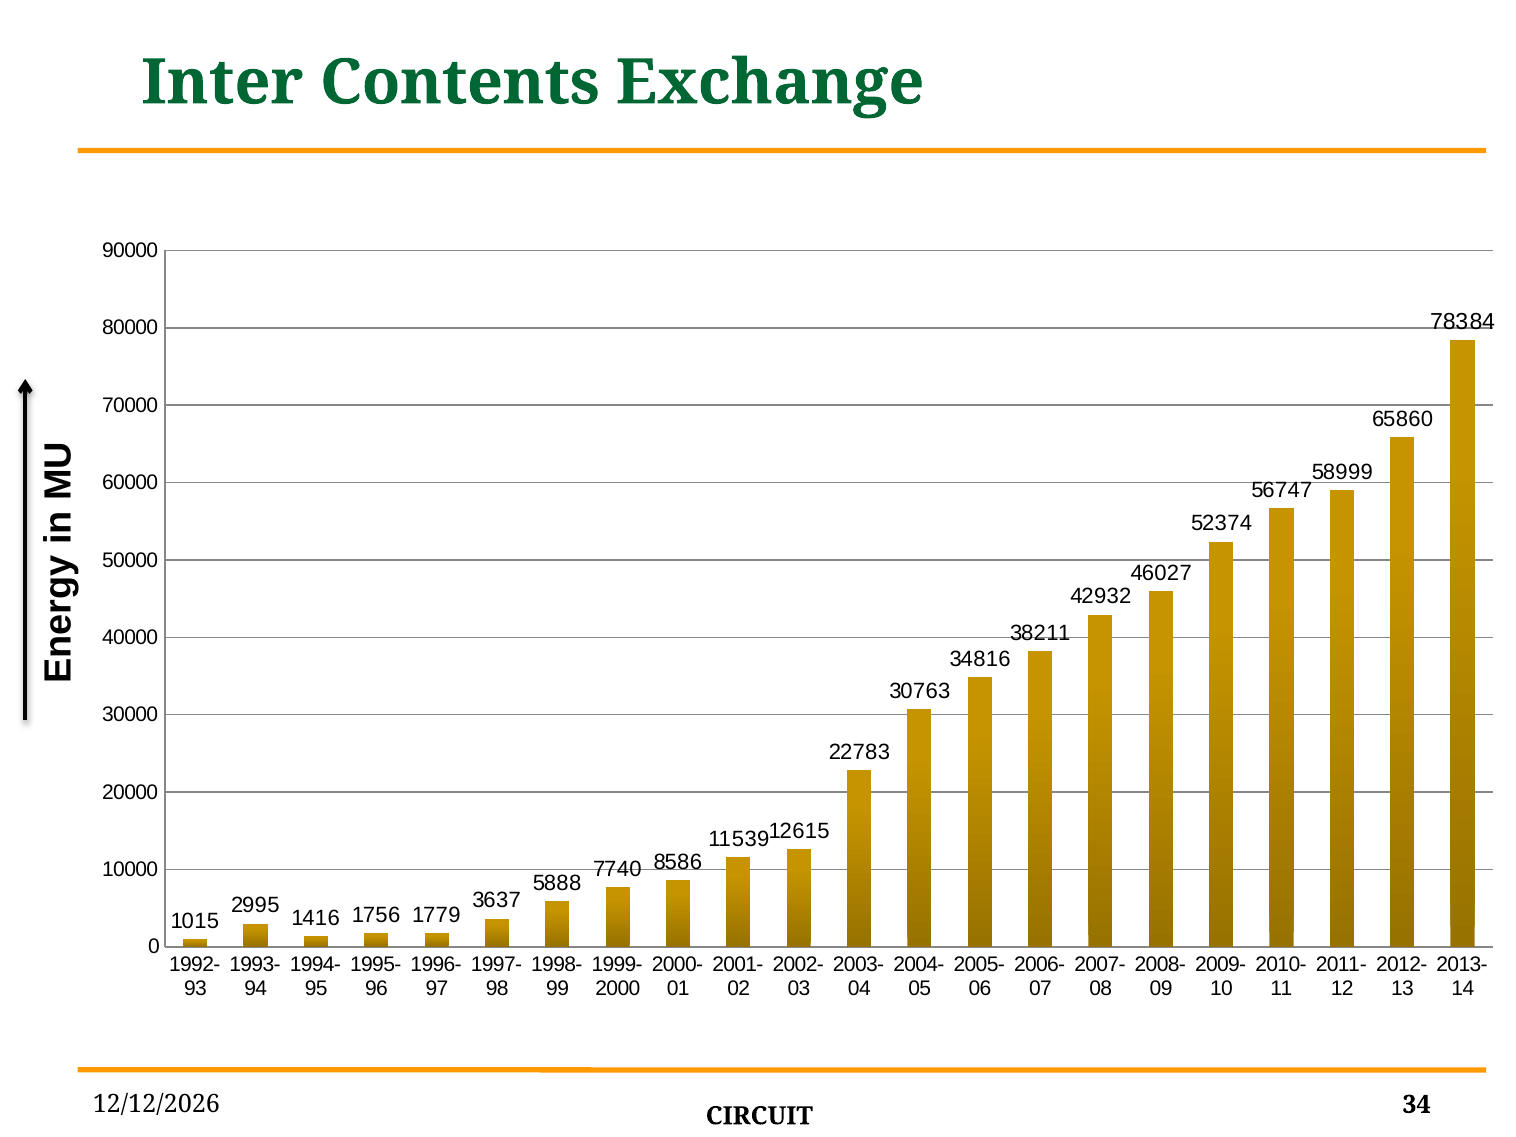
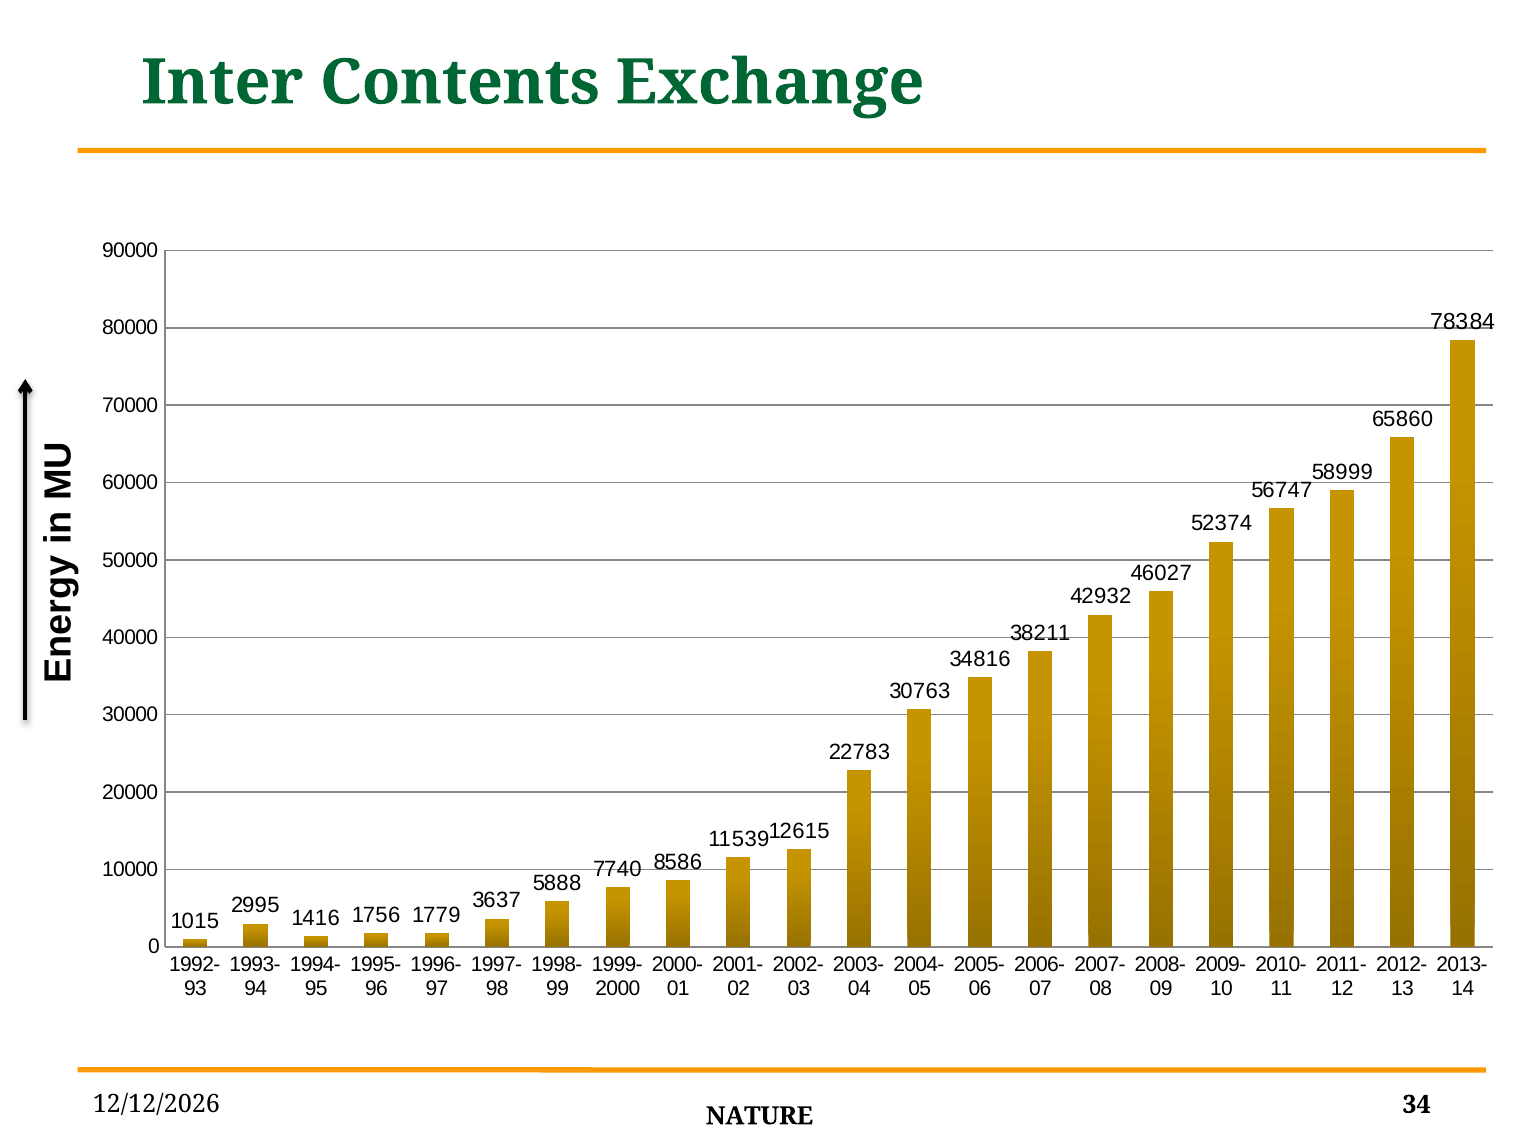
CIRCUIT: CIRCUIT -> NATURE (759, 1116)
